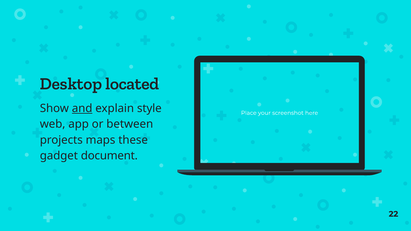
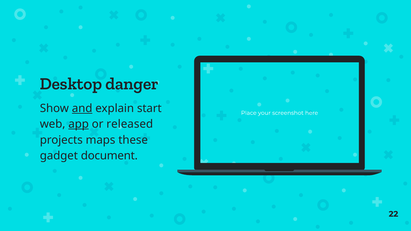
located: located -> danger (132, 84)
style: style -> start (149, 109)
app underline: none -> present (79, 124)
between: between -> released (130, 124)
